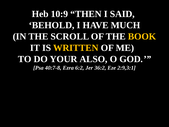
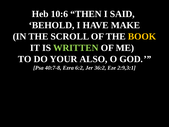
10:9: 10:9 -> 10:6 (59, 14)
MUCH: MUCH -> MAKE (126, 25)
WRITTEN colour: yellow -> light green (76, 48)
